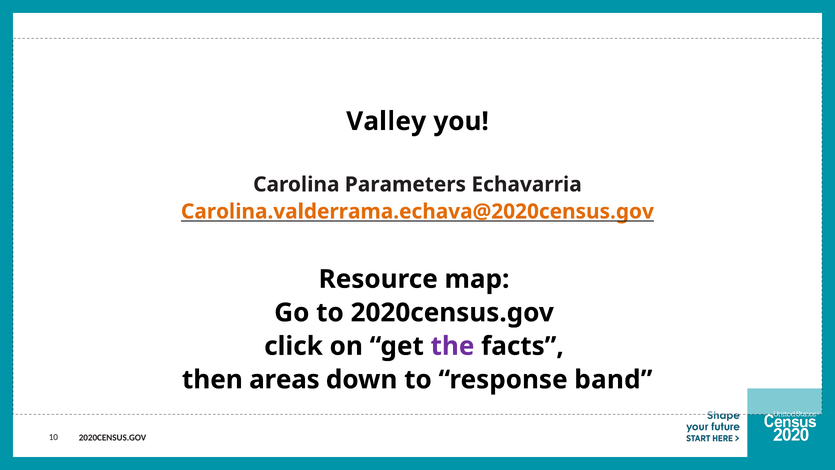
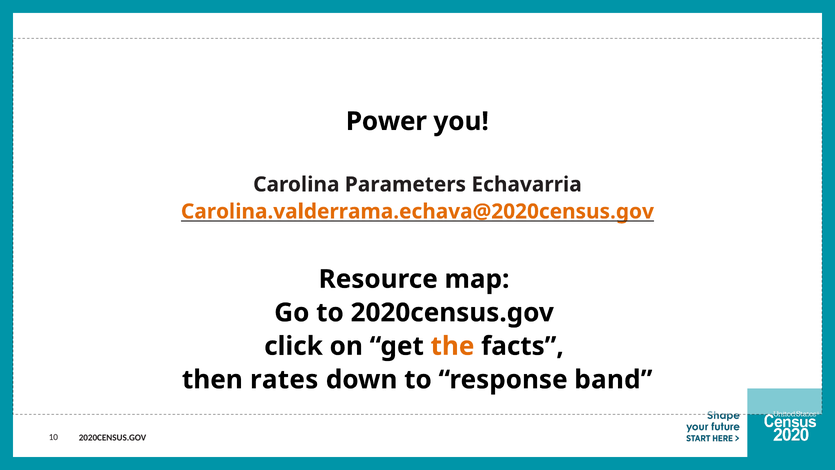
Valley: Valley -> Power (386, 121)
the colour: purple -> orange (452, 346)
areas: areas -> rates (284, 379)
